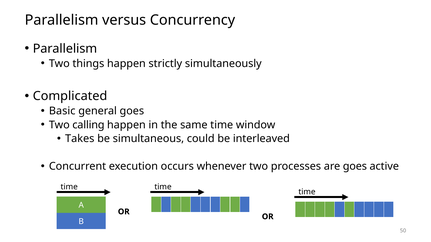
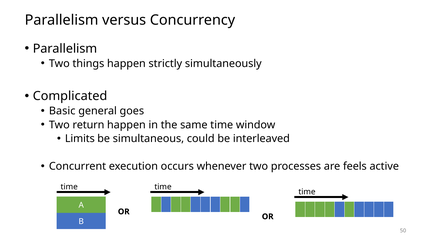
calling: calling -> return (88, 125)
Takes: Takes -> Limits (80, 139)
are goes: goes -> feels (355, 167)
